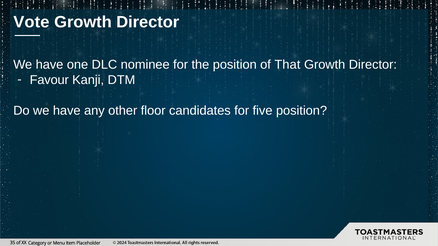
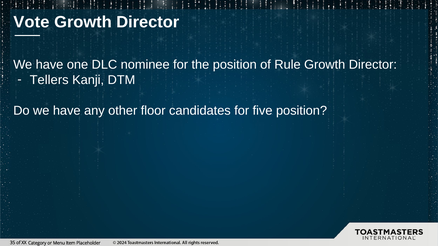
That: That -> Rule (288, 65)
Favour: Favour -> Tellers (49, 80)
